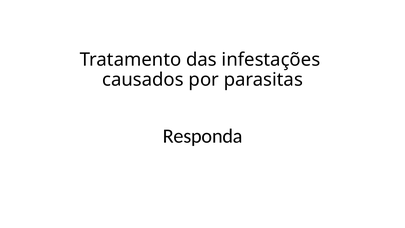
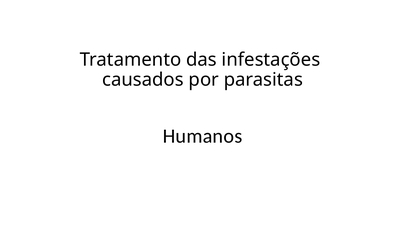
Responda: Responda -> Humanos (203, 136)
